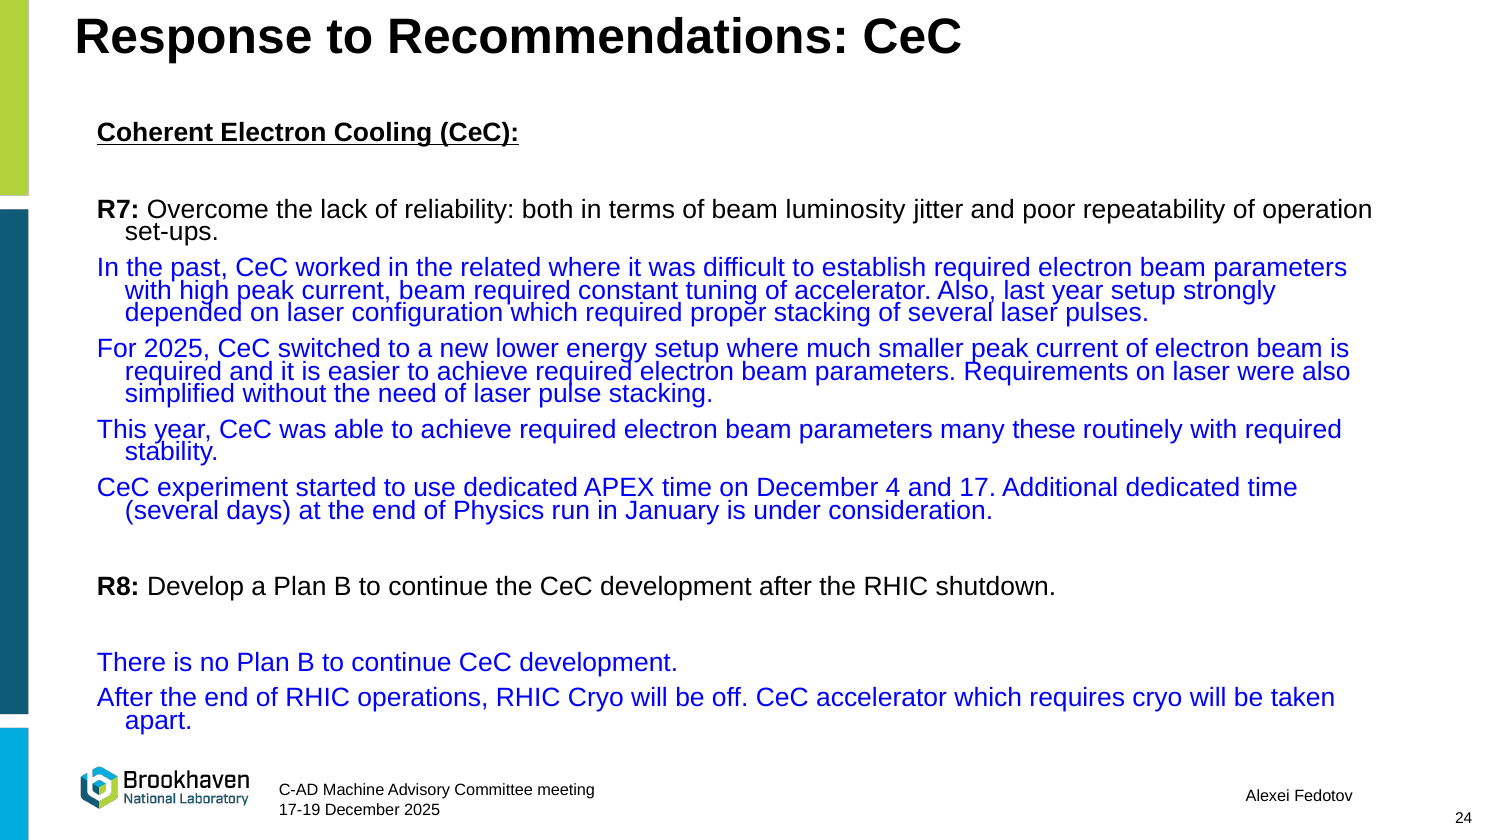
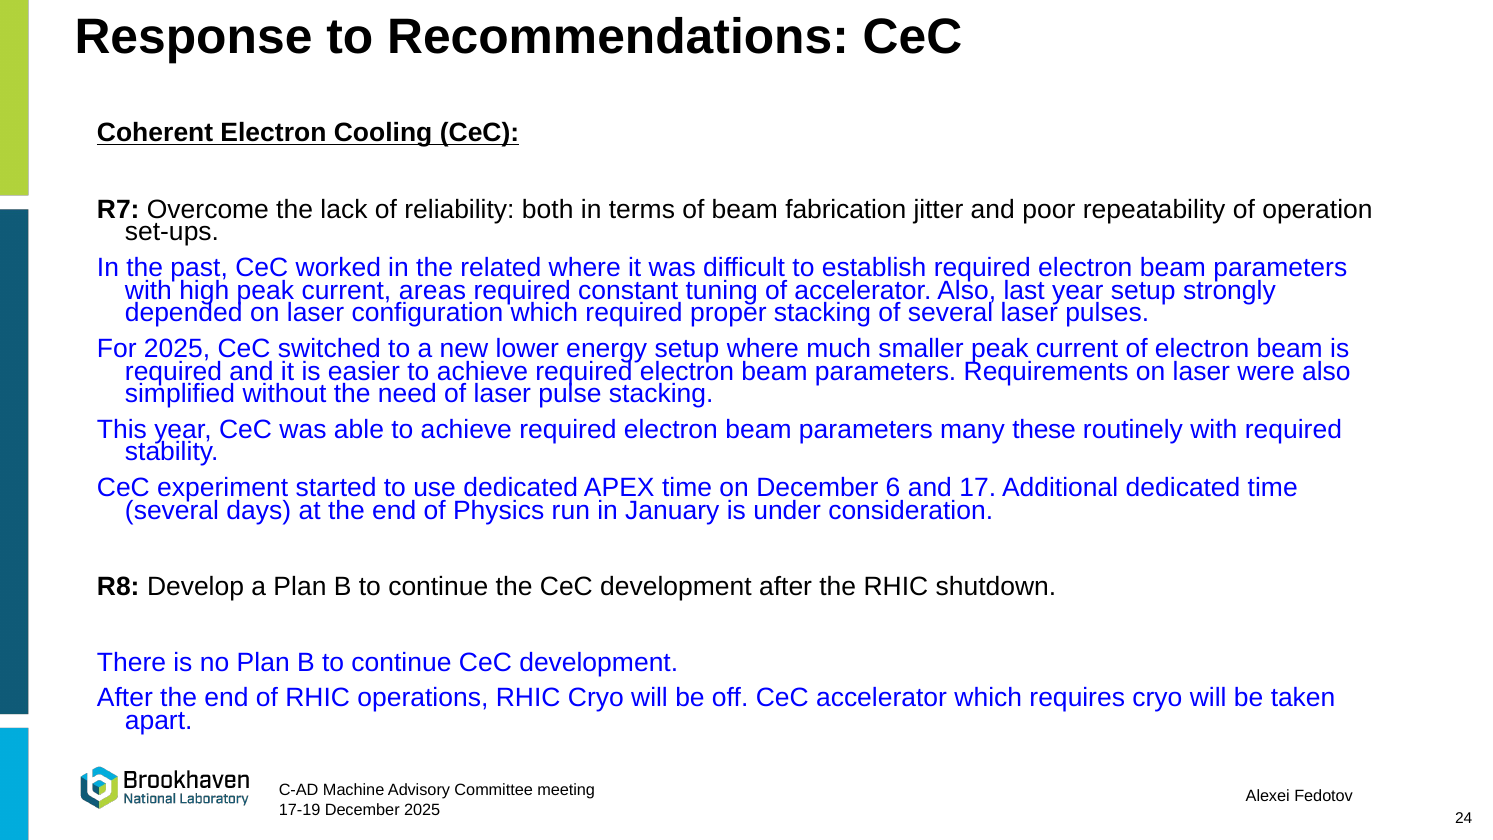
luminosity: luminosity -> fabrication (846, 209)
current beam: beam -> areas (432, 290)
4: 4 -> 6 (893, 487)
